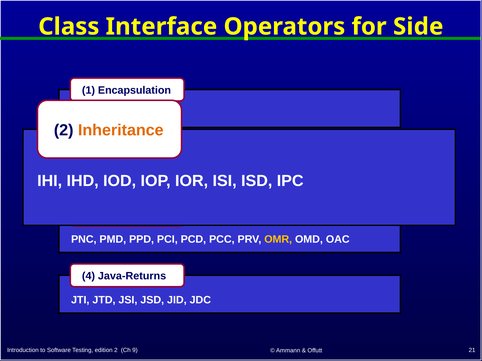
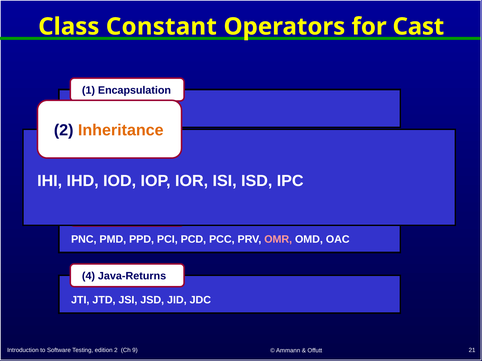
Interface: Interface -> Constant (161, 27)
Side: Side -> Cast (418, 27)
OMR colour: yellow -> pink (278, 240)
